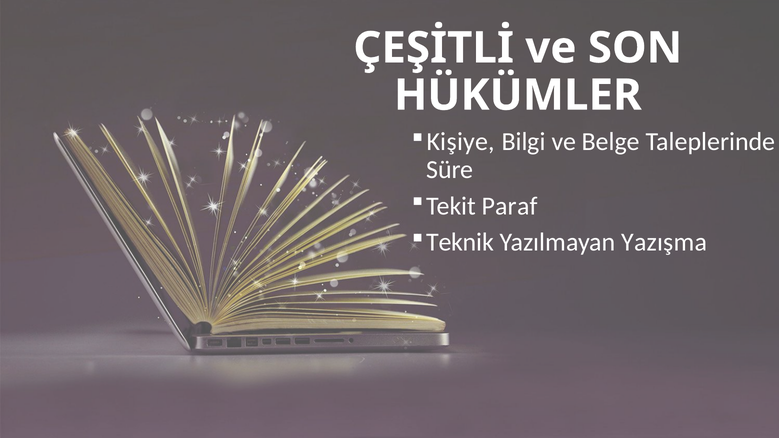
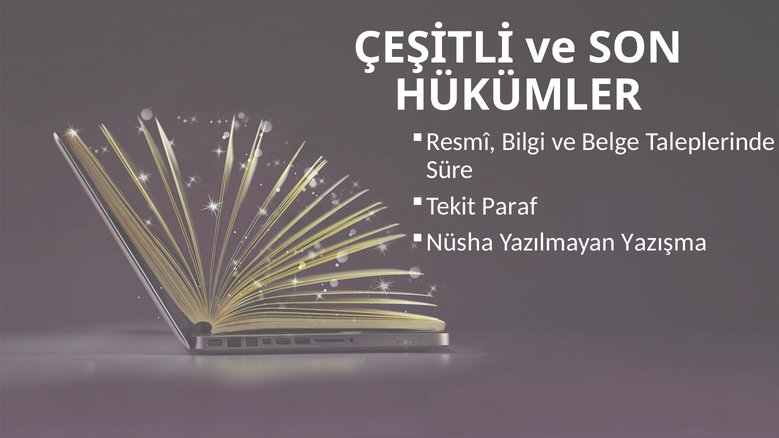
Kişiye: Kişiye -> Resmî (461, 142)
Teknik: Teknik -> Nüsha (460, 242)
